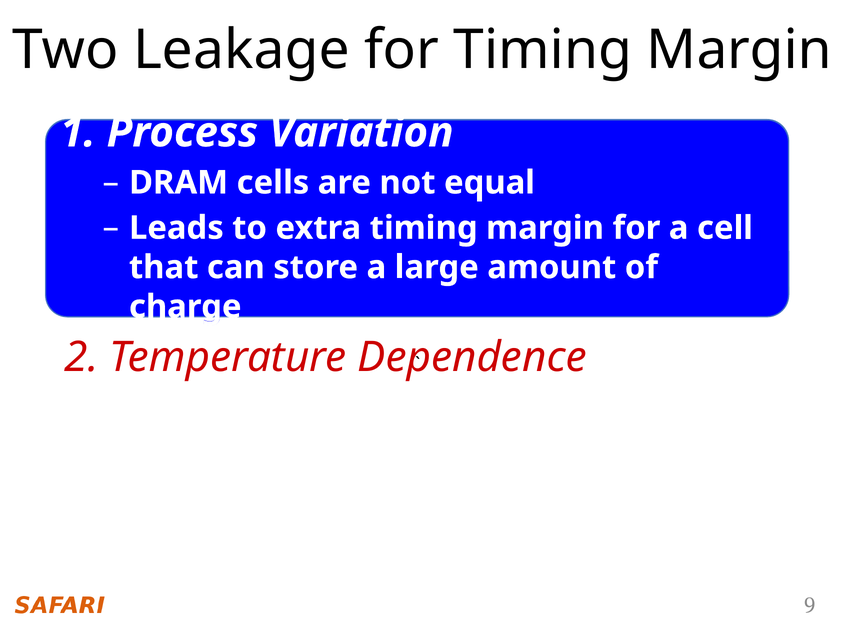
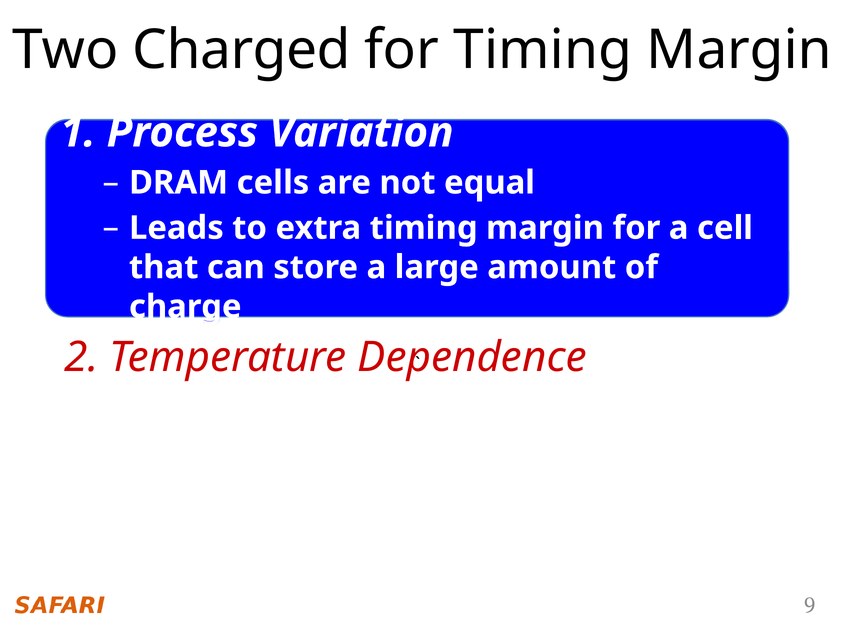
Leakage: Leakage -> Charged (242, 50)
